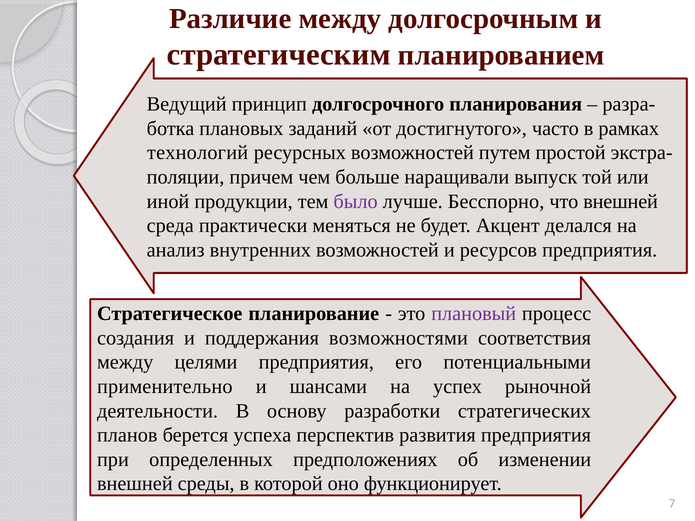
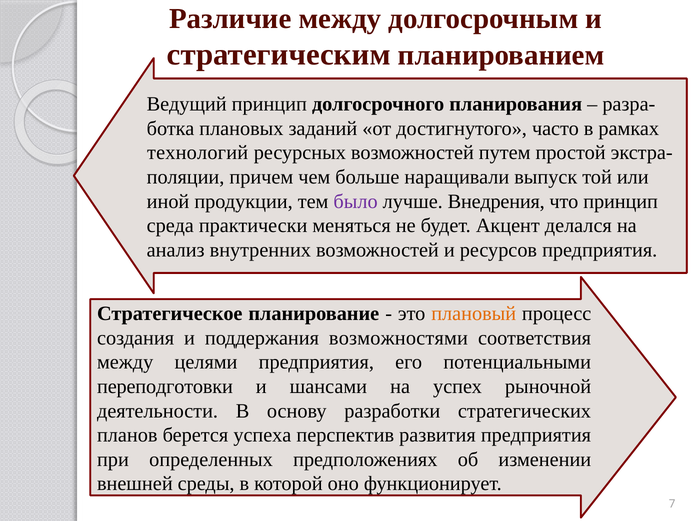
Бесспорно: Бесспорно -> Внедрения (496, 202)
что внешней: внешней -> принцип (621, 202)
плановый colour: purple -> orange (474, 314)
применительно: применительно -> переподготовки (165, 387)
